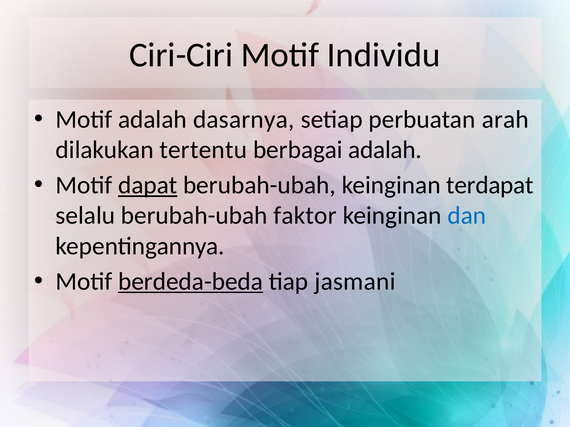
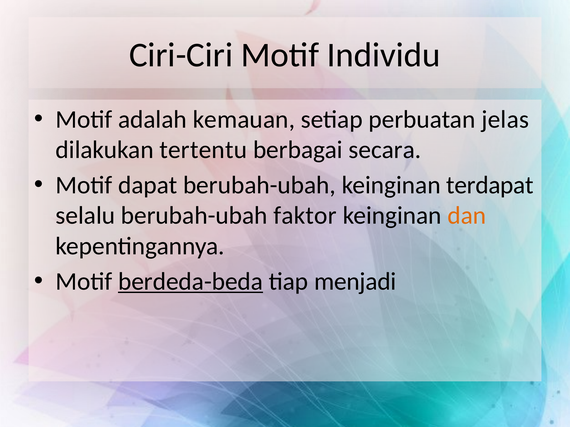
dasarnya: dasarnya -> kemauan (244, 120)
arah: arah -> jelas (505, 120)
berbagai adalah: adalah -> secara (385, 150)
dapat underline: present -> none (148, 185)
dan colour: blue -> orange (467, 216)
jasmani: jasmani -> menjadi (355, 282)
